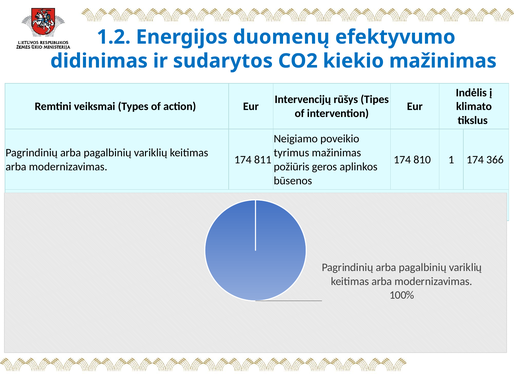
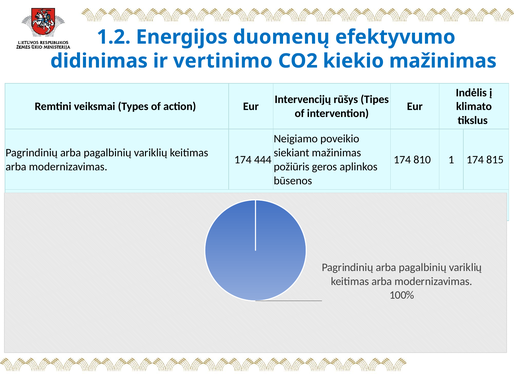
sudarytos: sudarytos -> vertinimo (223, 61)
tyrimus: tyrimus -> siekiant (292, 153)
811: 811 -> 444 (263, 160)
366: 366 -> 815 (495, 160)
